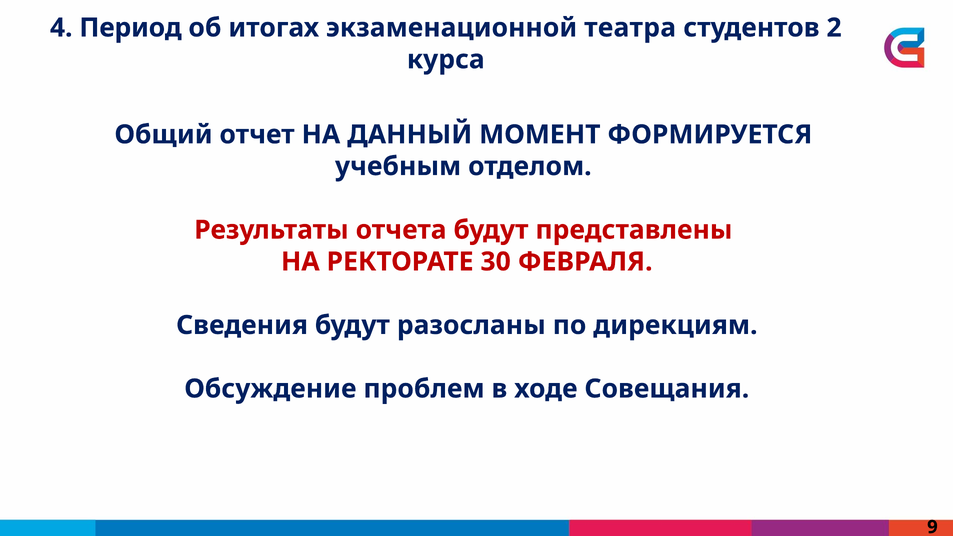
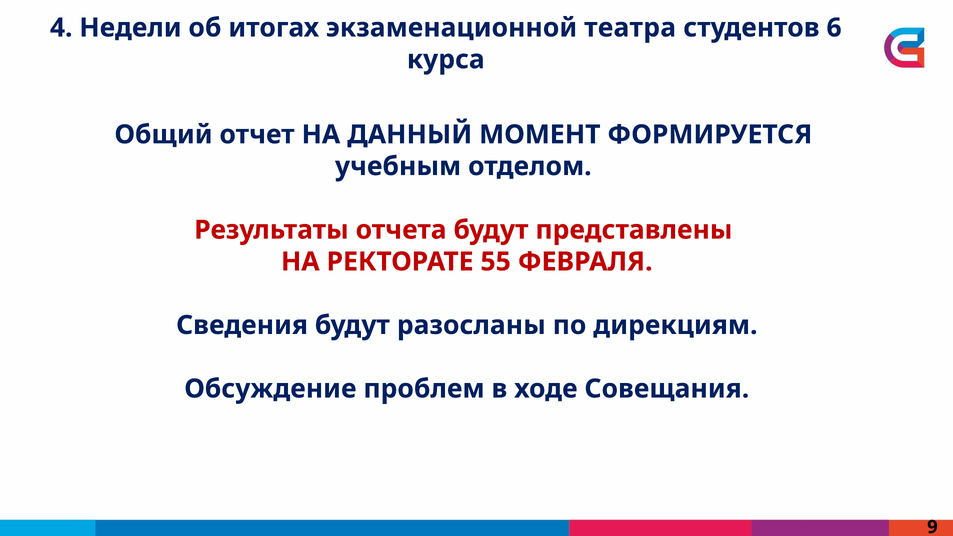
Период: Период -> Недели (130, 28)
2: 2 -> 6 (834, 28)
30: 30 -> 55 (496, 262)
